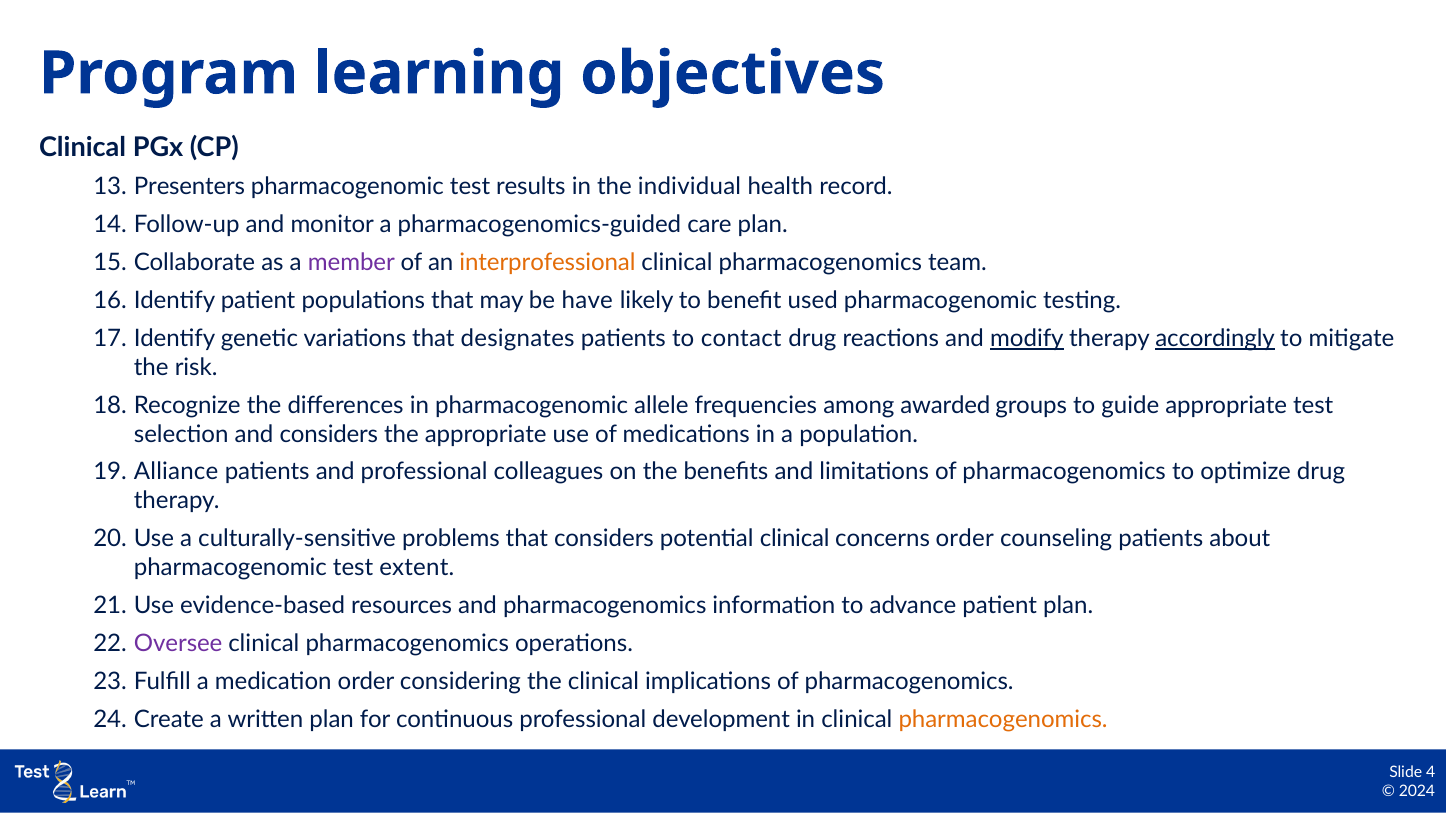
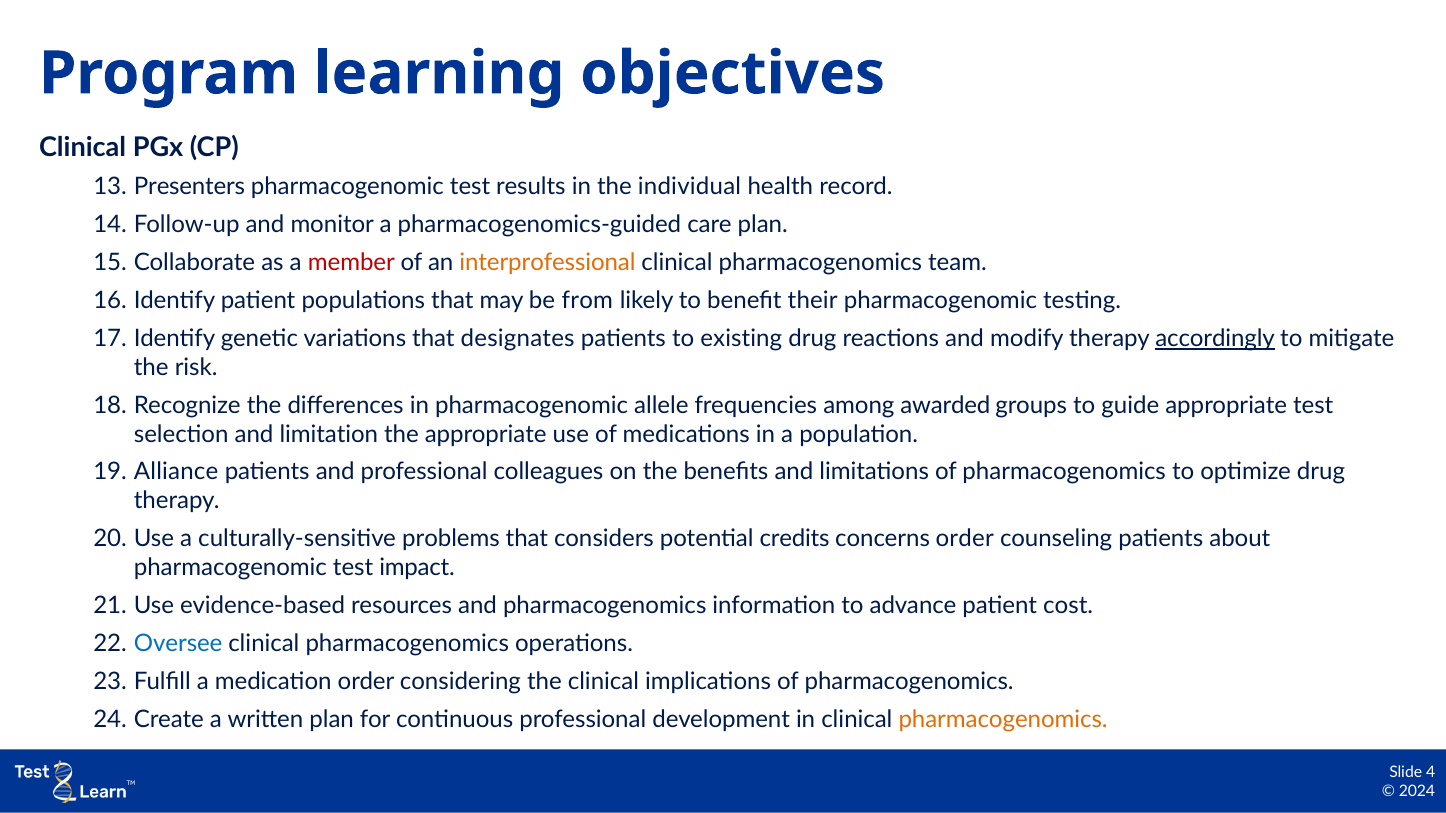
member colour: purple -> red (351, 263)
have: have -> from (587, 301)
used: used -> their (813, 301)
contact: contact -> existing (741, 339)
modify underline: present -> none (1027, 339)
and considers: considers -> limitation (329, 434)
potential clinical: clinical -> credits (795, 539)
extent: extent -> impact (417, 568)
patient plan: plan -> cost (1068, 606)
Oversee colour: purple -> blue (178, 644)
